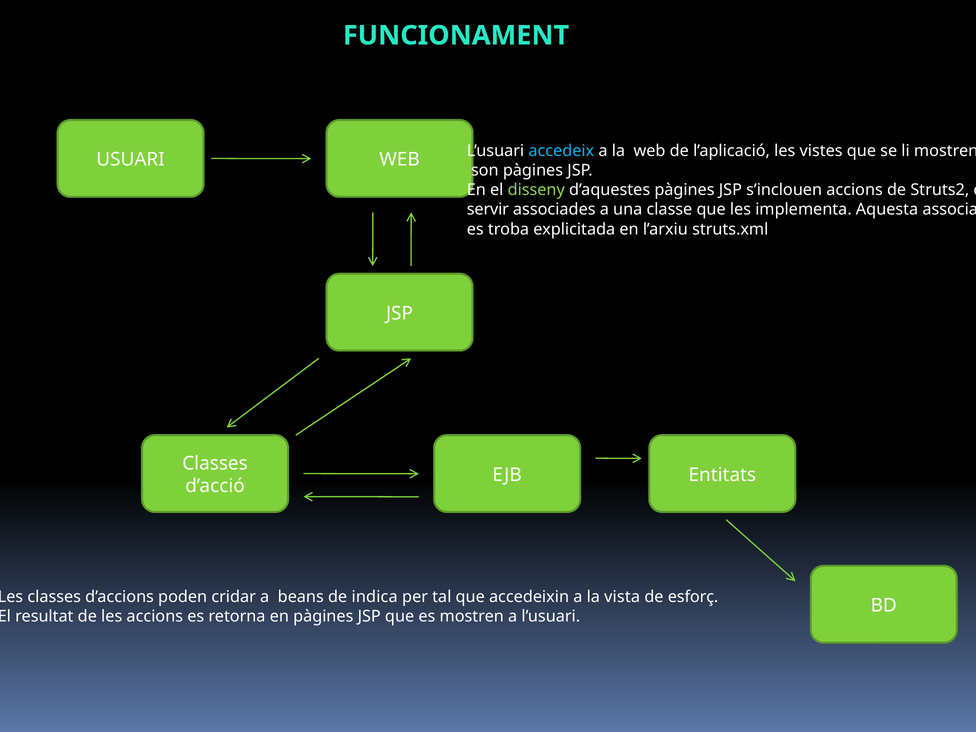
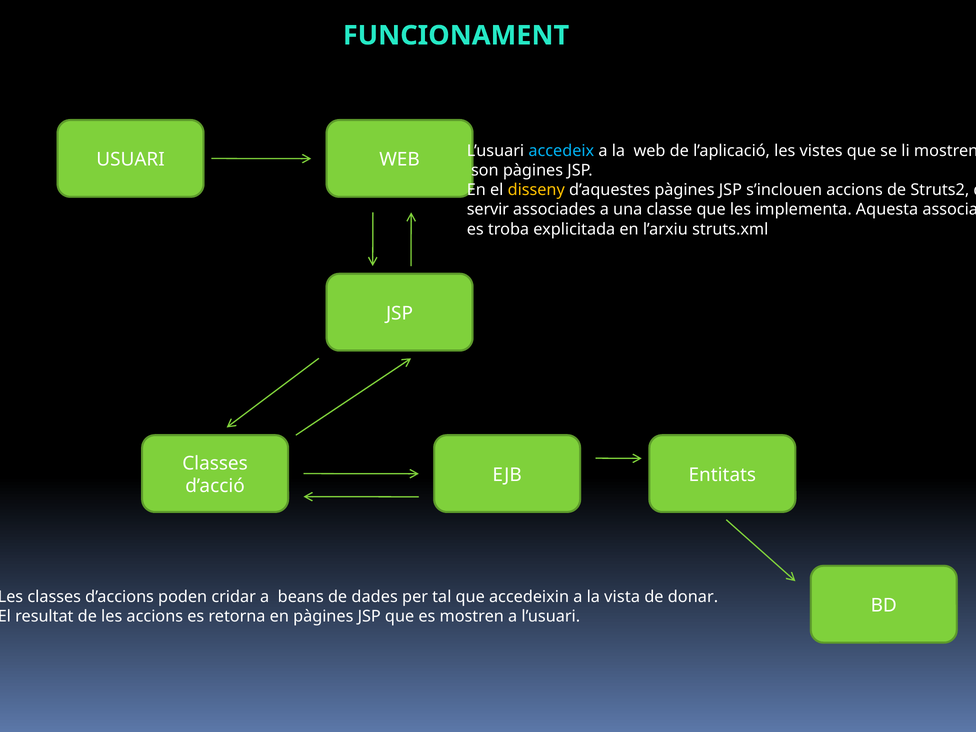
disseny colour: light green -> yellow (536, 190)
indica: indica -> dades (375, 597)
esforç: esforç -> donar (693, 597)
